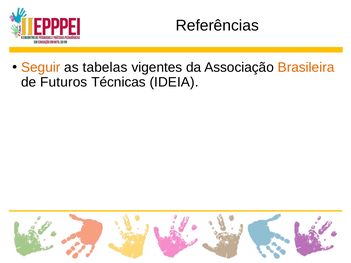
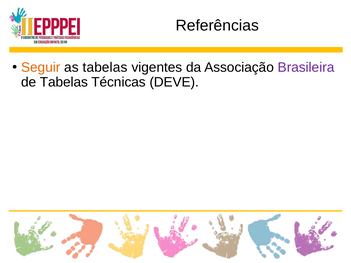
Brasileira colour: orange -> purple (306, 67)
de Futuros: Futuros -> Tabelas (64, 82)
IDEIA: IDEIA -> DEVE (174, 82)
